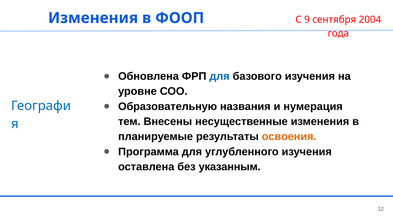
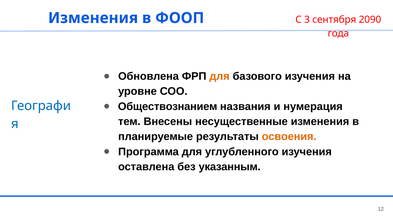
9: 9 -> 3 (307, 20)
2004: 2004 -> 2090 (370, 20)
для colour: blue -> orange (220, 76)
Образовательную: Образовательную -> Обществознанием (168, 106)
